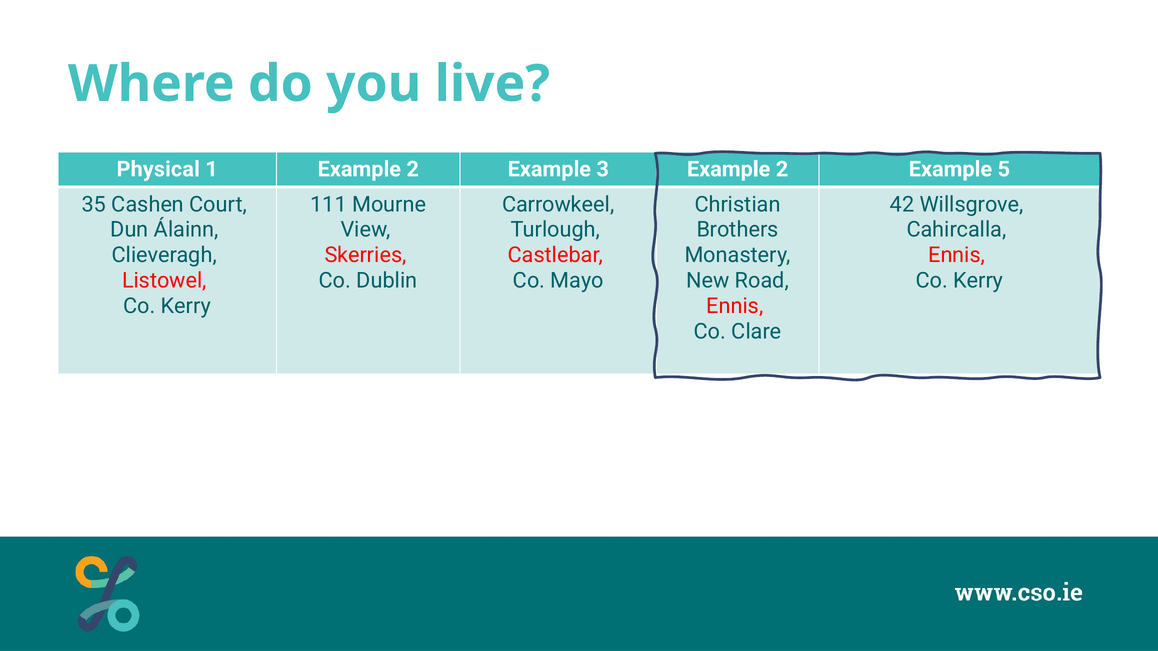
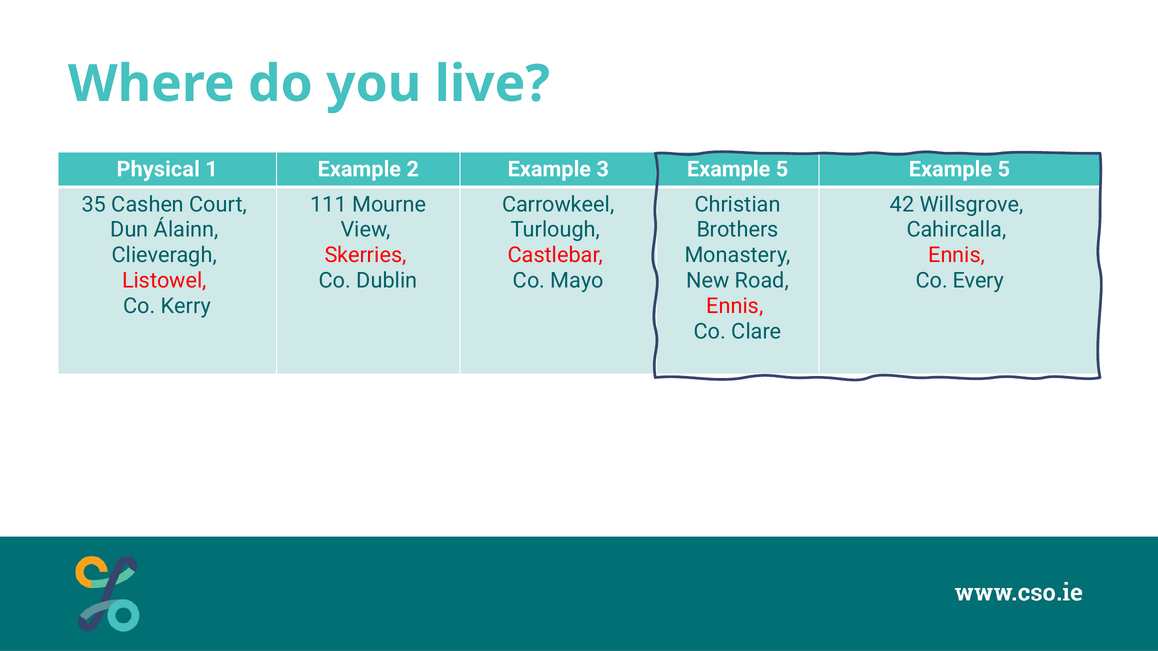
3 Example 2: 2 -> 5 (782, 169)
Kerry: Kerry -> Every (978, 281)
